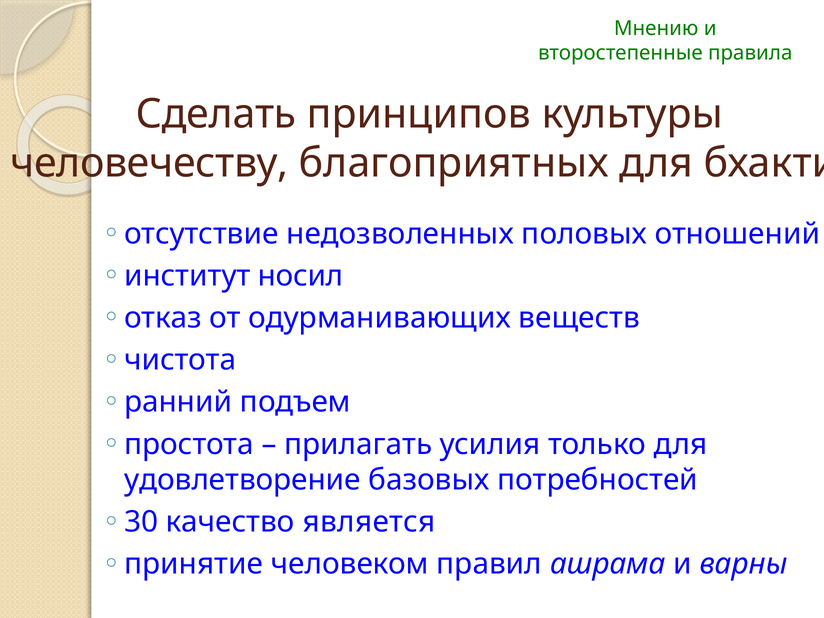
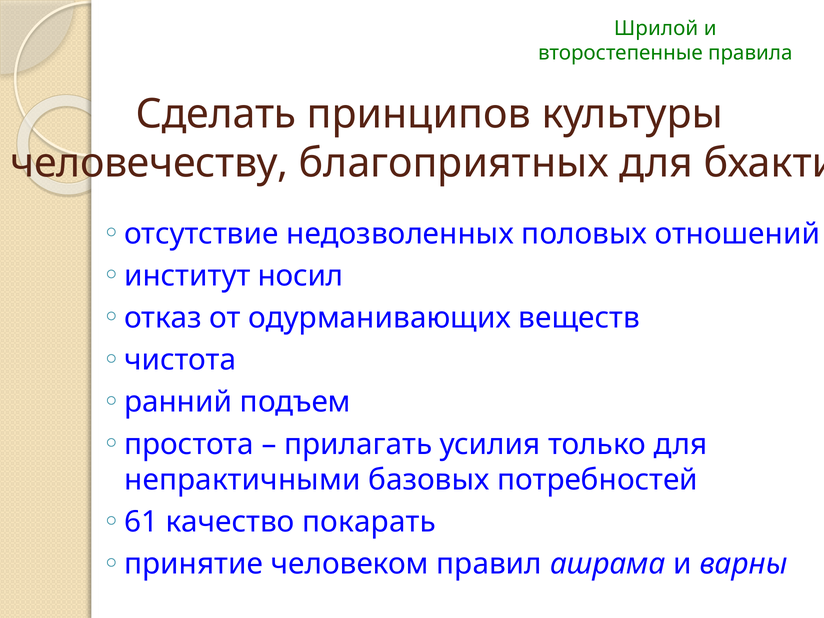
Мнению: Мнению -> Шрилой (656, 28)
удовлетворение: удовлетворение -> непрактичными (242, 480)
30: 30 -> 61 (141, 522)
является: является -> покарать (369, 522)
